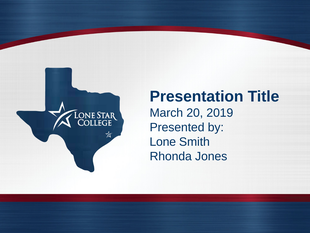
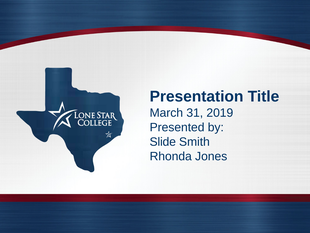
20: 20 -> 31 (195, 113)
Lone: Lone -> Slide (163, 142)
